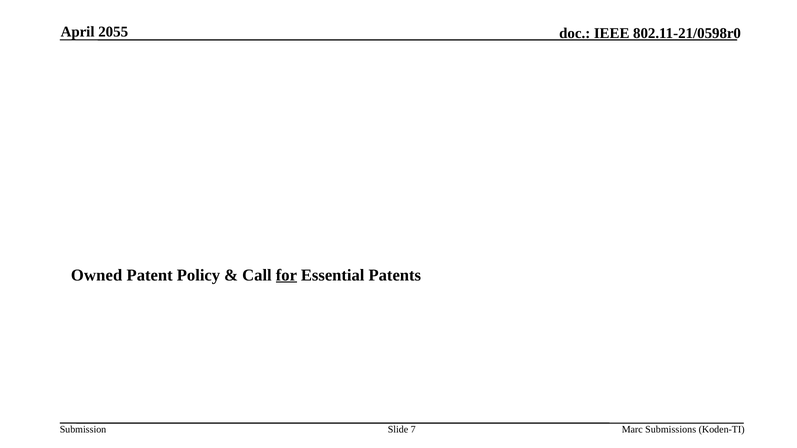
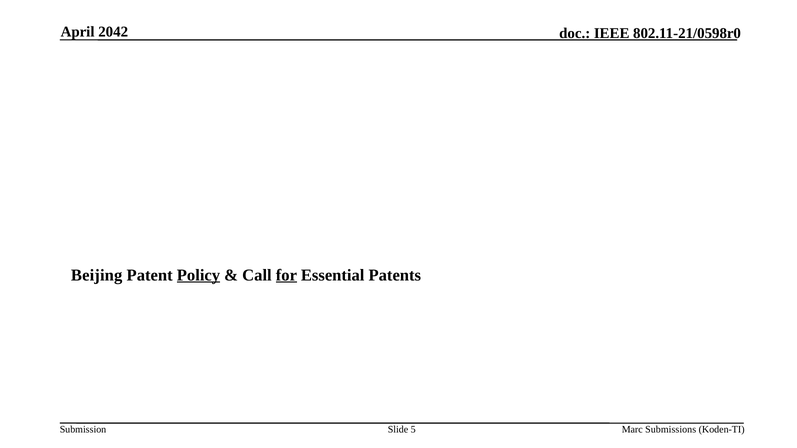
2055: 2055 -> 2042 (113, 32)
Owned: Owned -> Beijing (97, 275)
Policy underline: none -> present (198, 275)
7: 7 -> 5 (413, 430)
